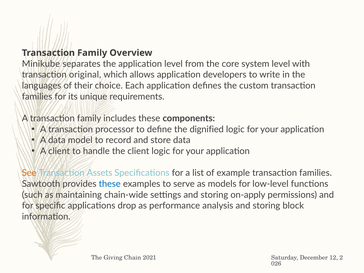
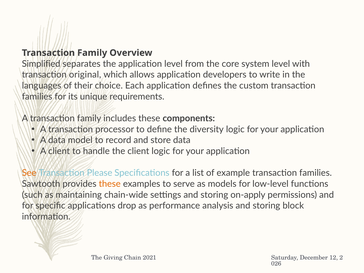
Minikube: Minikube -> Simplified (41, 64)
dignified: dignified -> diversity (207, 129)
Assets: Assets -> Please (100, 173)
these colour: blue -> orange (110, 184)
